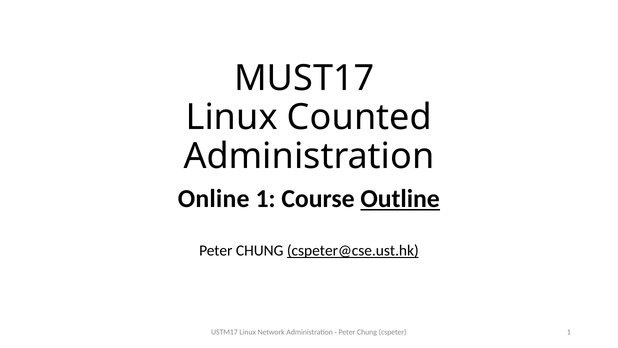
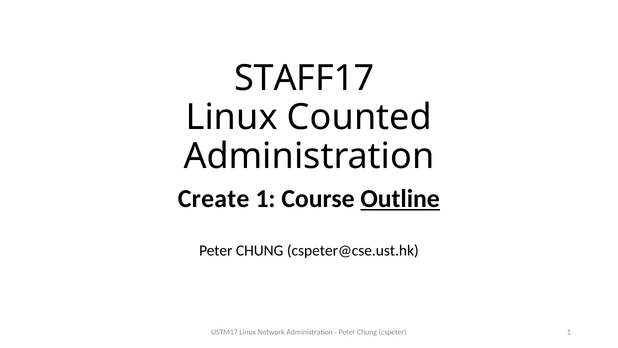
MUST17: MUST17 -> STAFF17 (304, 78)
Online: Online -> Create (214, 199)
cspeter@cse.ust.hk underline: present -> none (353, 251)
